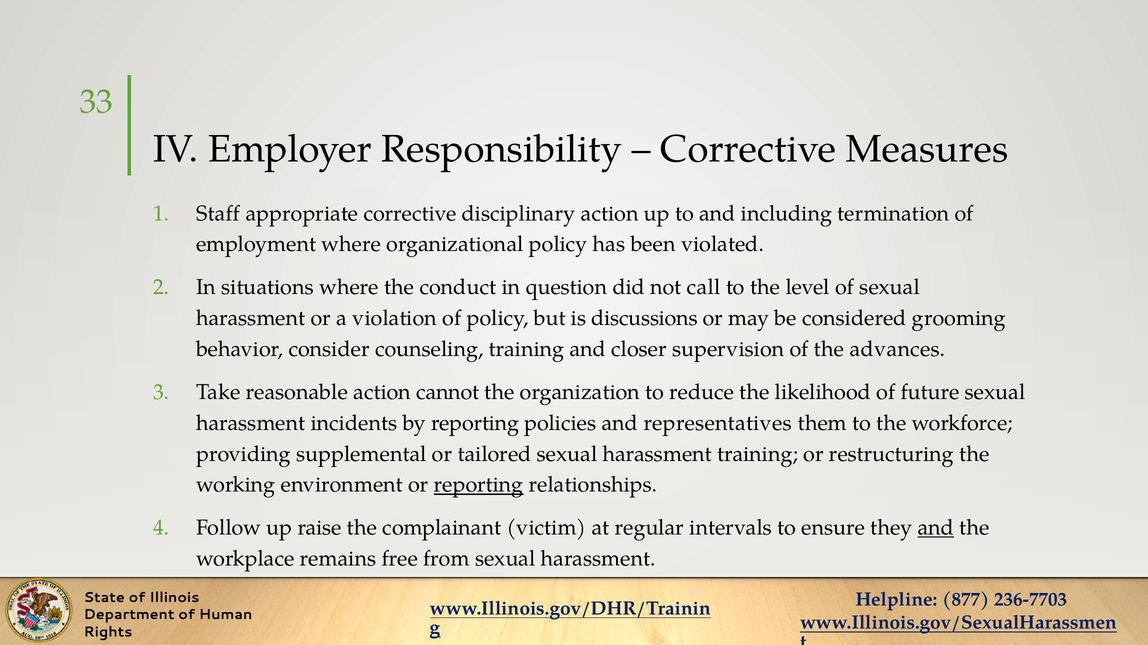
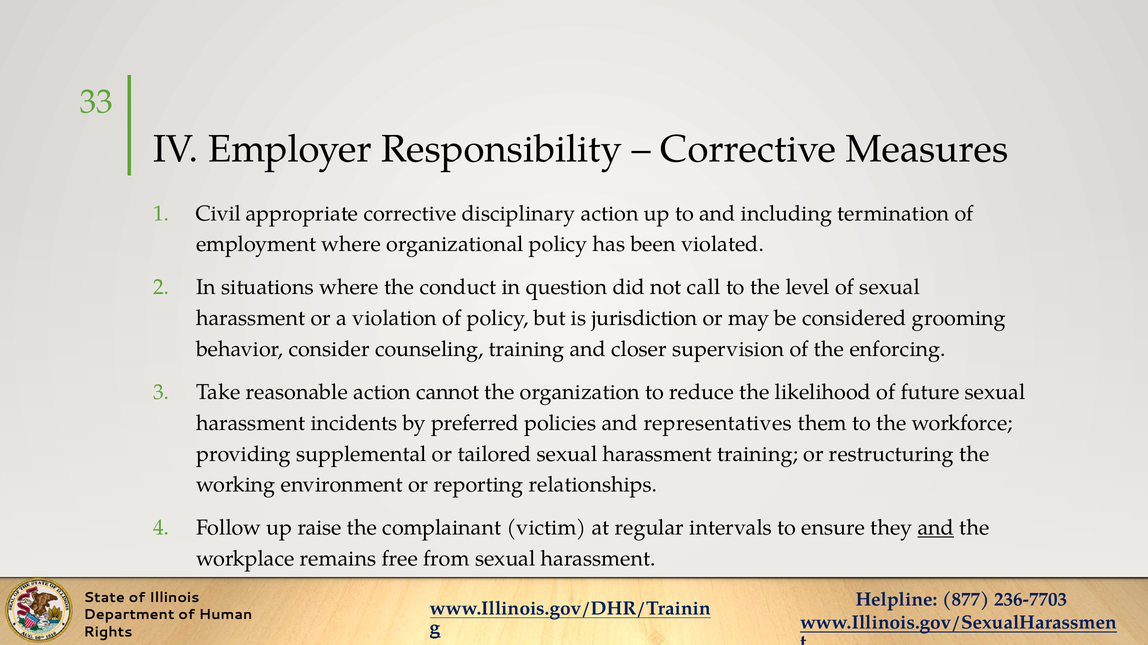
Staff: Staff -> Civil (218, 214)
discussions: discussions -> jurisdiction (645, 319)
advances: advances -> enforcing (898, 350)
by reporting: reporting -> preferred (475, 423)
reporting underline: present -> none (479, 485)
